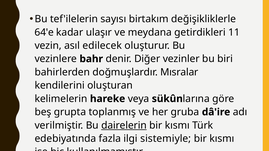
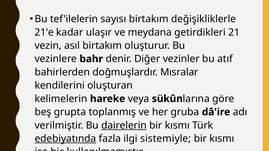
64'e: 64'e -> 21'e (44, 32)
11: 11 -> 21 (234, 32)
asıl edilecek: edilecek -> birtakım (102, 46)
biri: biri -> atıf (225, 59)
edebiyatında underline: none -> present (65, 139)
